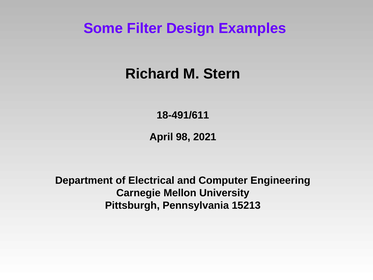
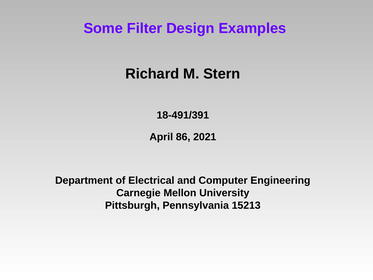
18-491/611: 18-491/611 -> 18-491/391 (183, 115)
98: 98 -> 86 (183, 137)
